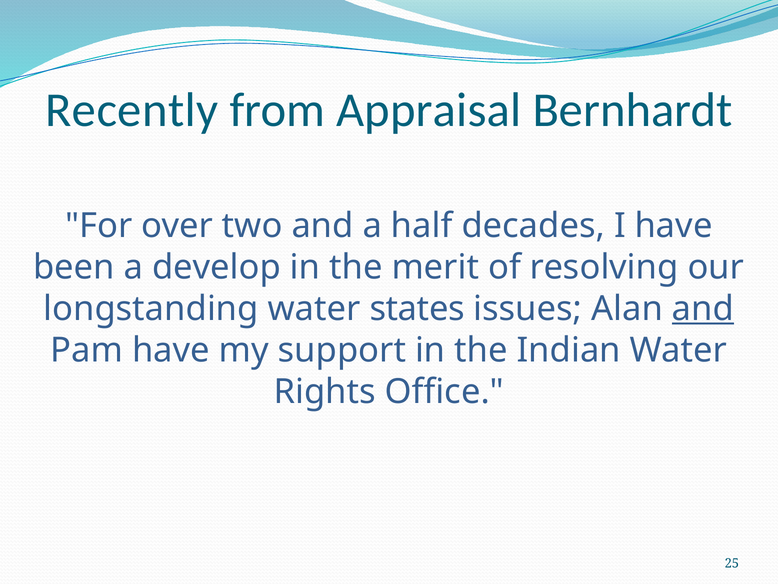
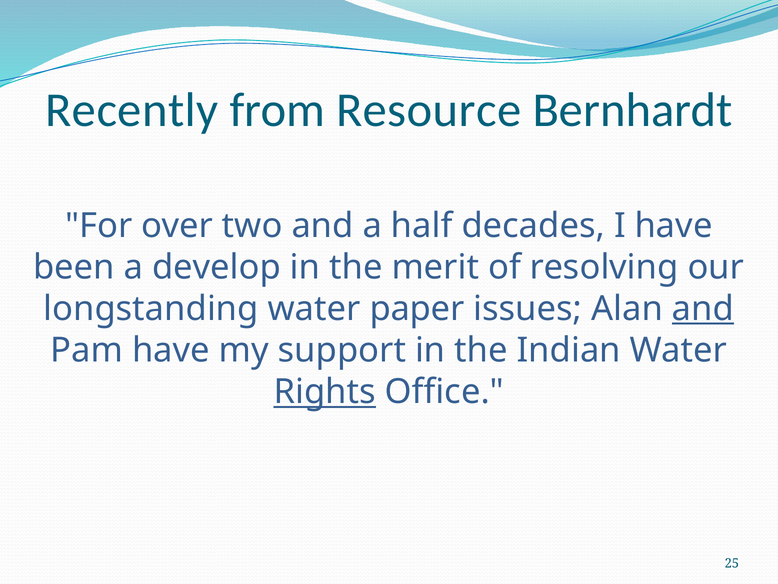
Appraisal: Appraisal -> Resource (429, 110)
states: states -> paper (417, 309)
Rights underline: none -> present (325, 392)
